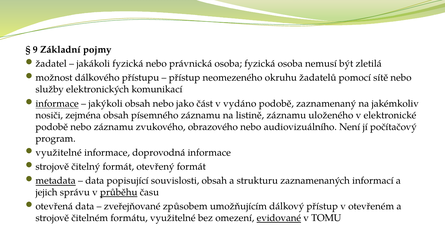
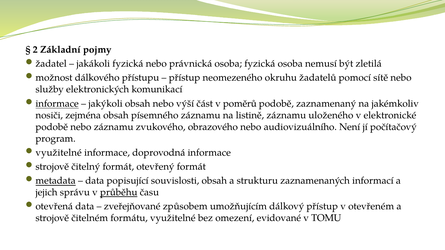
9: 9 -> 2 (35, 50)
jako: jako -> výší (185, 104)
vydáno: vydáno -> poměrů (240, 104)
evidované underline: present -> none (279, 218)
